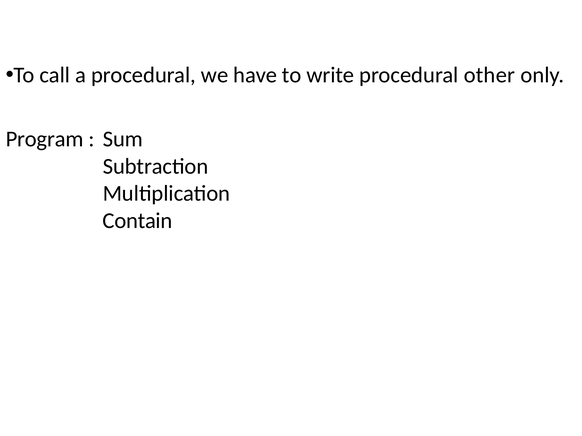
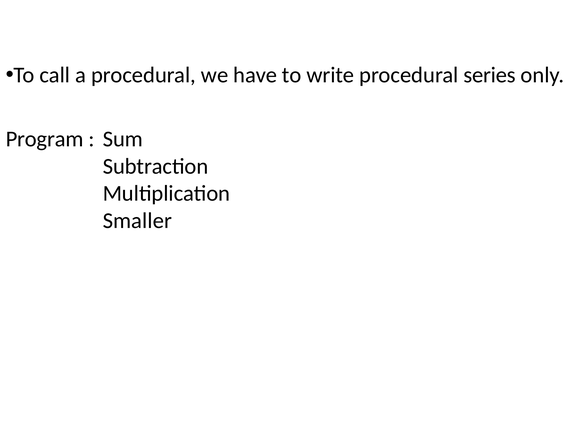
other: other -> series (490, 75)
Contain: Contain -> Smaller (137, 221)
